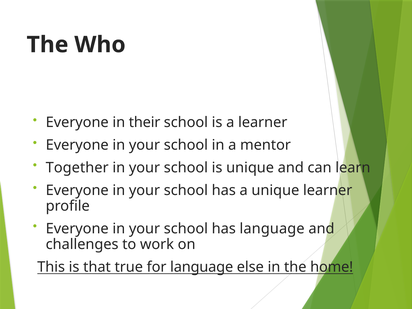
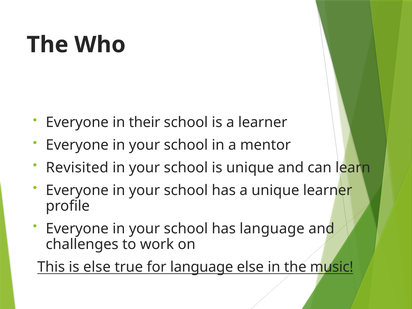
Together: Together -> Revisited (77, 168)
is that: that -> else (97, 267)
home: home -> music (332, 267)
